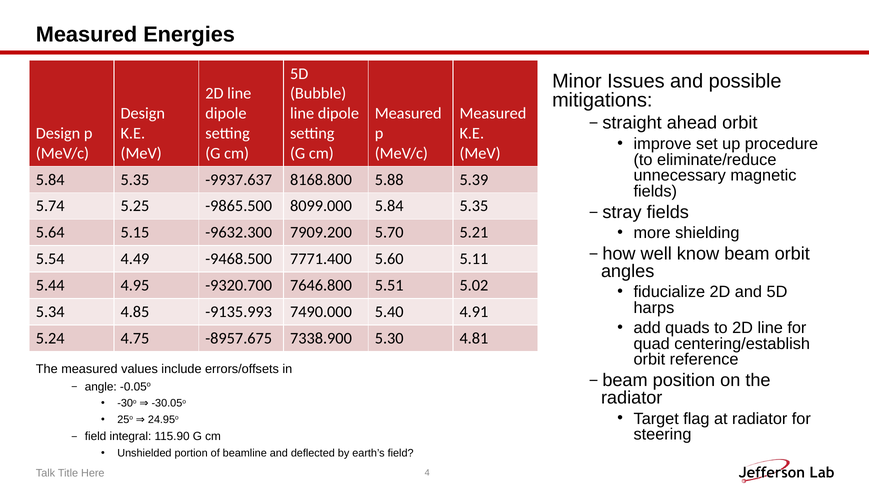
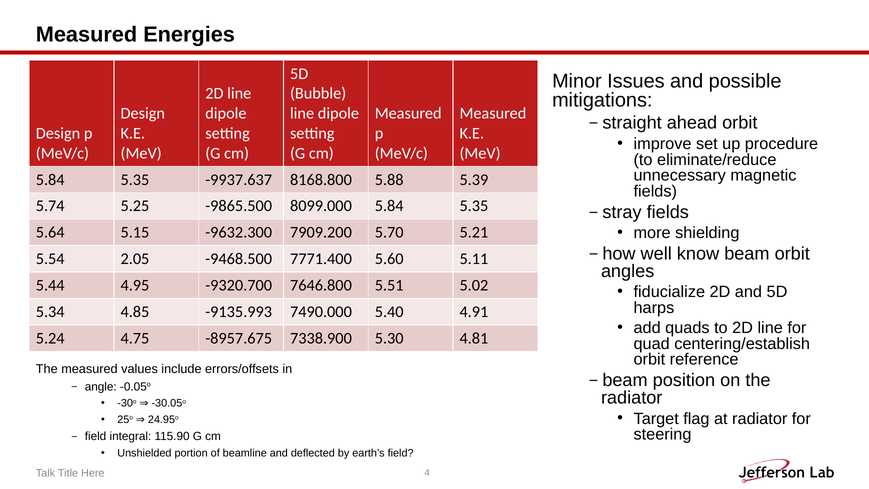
4.49: 4.49 -> 2.05 (135, 259)
